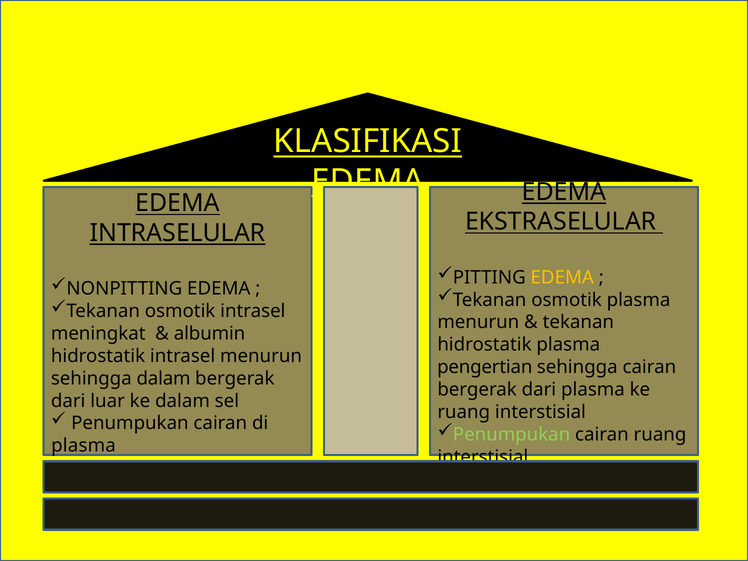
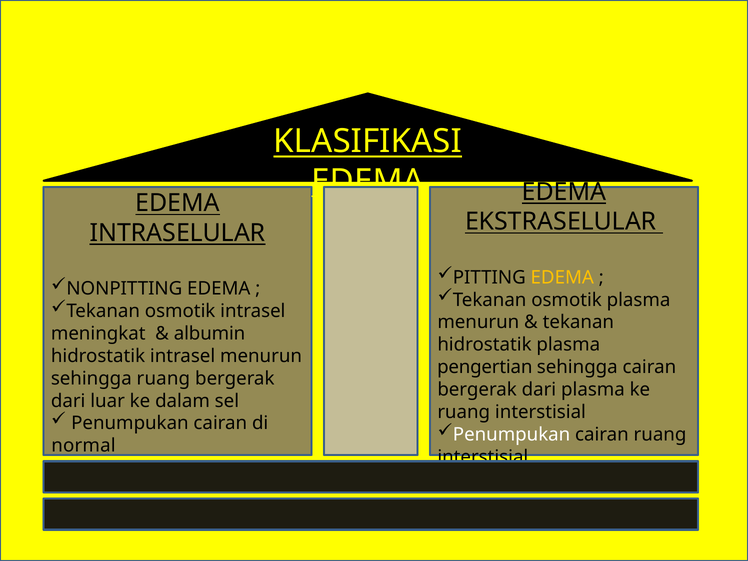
sehingga dalam: dalam -> ruang (163, 378)
Penumpukan colour: light green -> white (512, 435)
plasma: plasma -> normal (83, 446)
